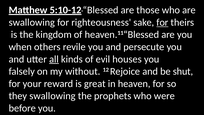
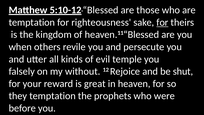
swallowing: swallowing -> temptation (32, 22)
all underline: present -> none (54, 59)
houses: houses -> temple (127, 59)
they swallowing: swallowing -> temptation (53, 96)
